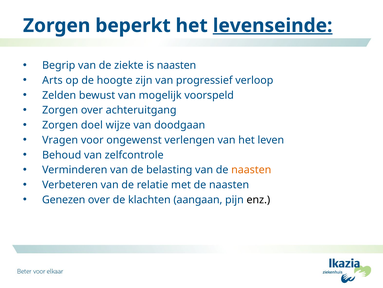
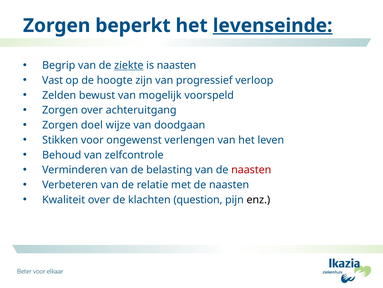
ziekte underline: none -> present (129, 65)
Arts: Arts -> Vast (53, 80)
Vragen: Vragen -> Stikken (60, 140)
naasten colour: orange -> red (251, 169)
Genezen: Genezen -> Kwaliteit (64, 199)
aangaan: aangaan -> question (198, 199)
